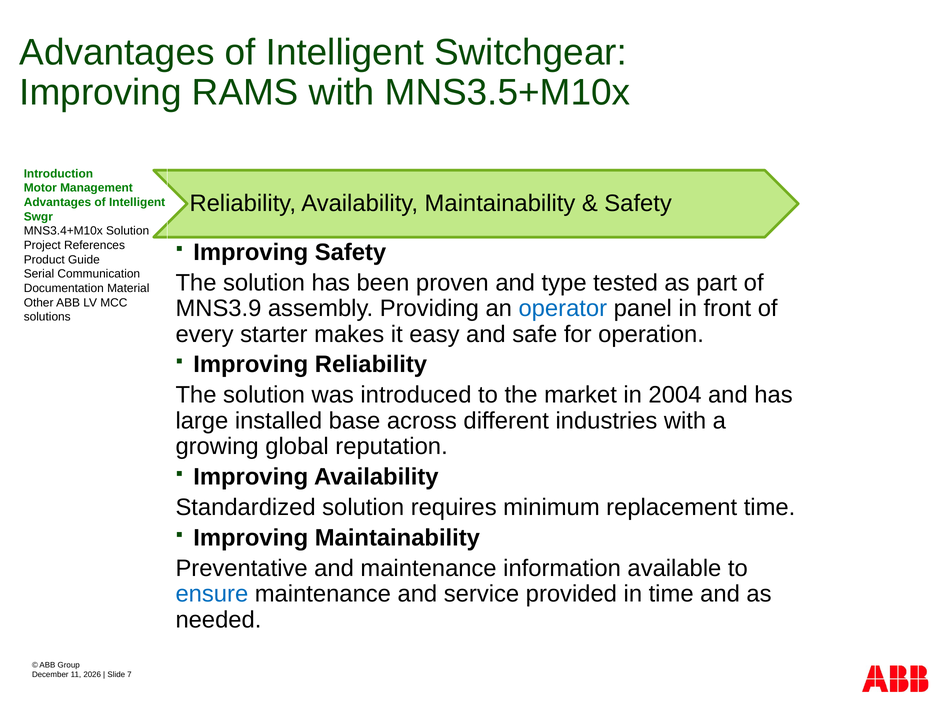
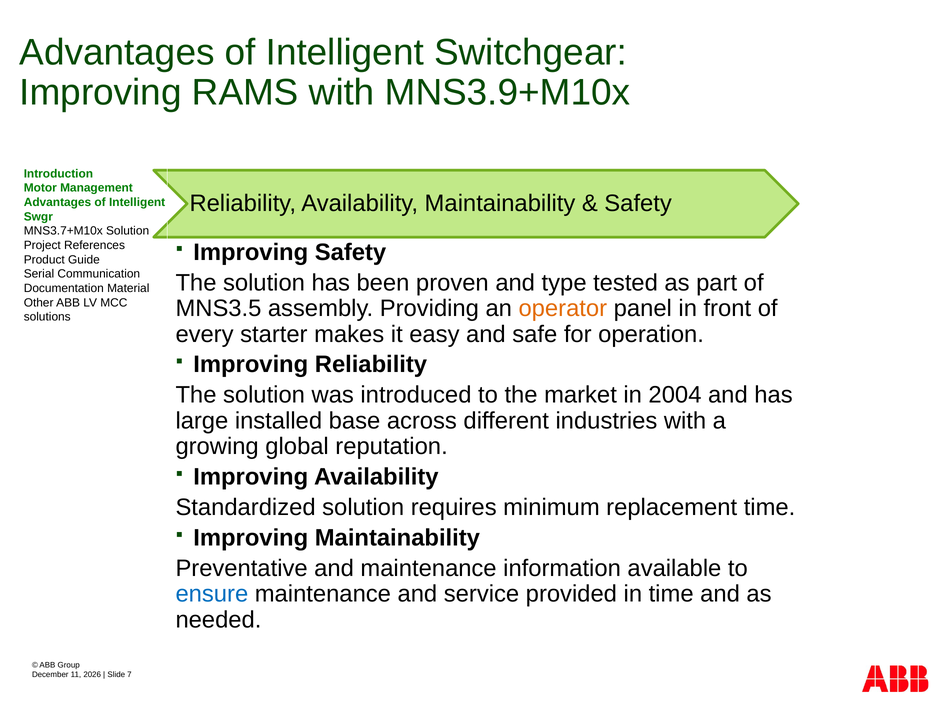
MNS3.5+M10x: MNS3.5+M10x -> MNS3.9+M10x (508, 92)
MNS3.4+M10x: MNS3.4+M10x -> MNS3.7+M10x (63, 231)
MNS3.9: MNS3.9 -> MNS3.5 (218, 308)
operator colour: blue -> orange (563, 308)
